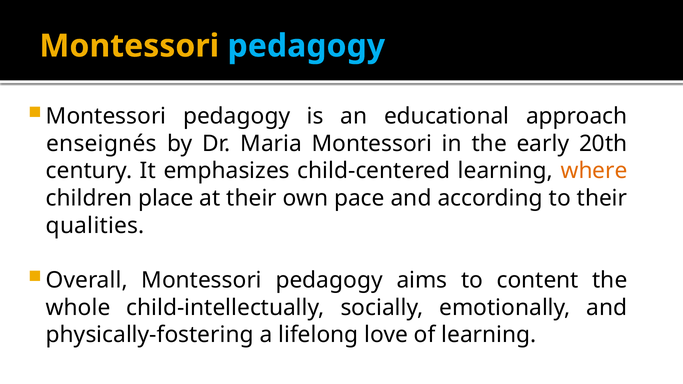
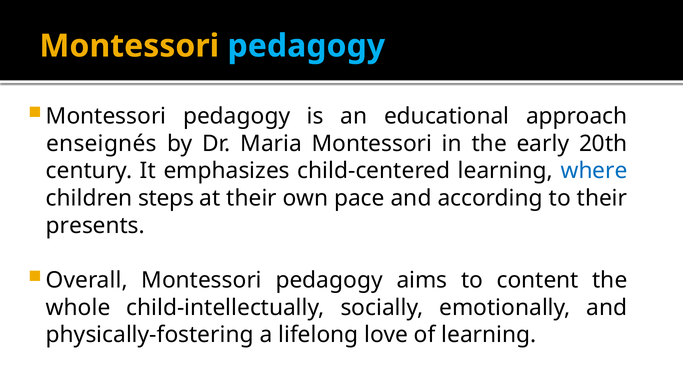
where colour: orange -> blue (594, 171)
place: place -> steps (166, 198)
qualities: qualities -> presents (95, 226)
